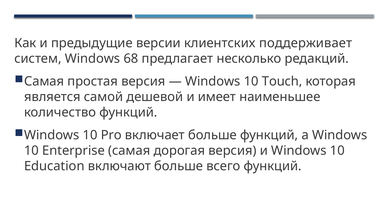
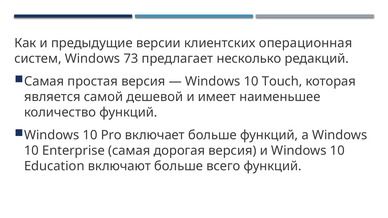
поддерживает: поддерживает -> операционная (306, 43)
68: 68 -> 73 (131, 59)
